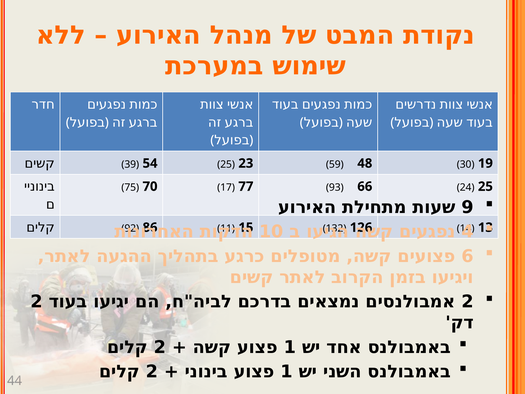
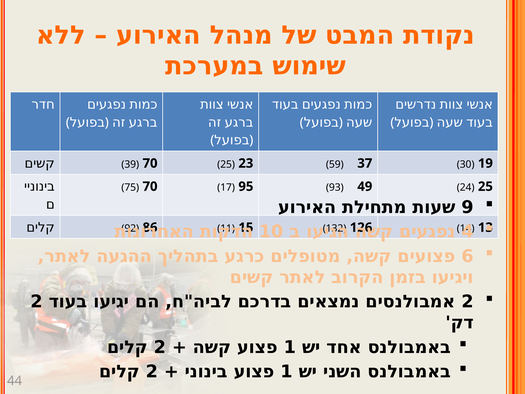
54: 54 -> 70 (150, 163)
48: 48 -> 37 (365, 163)
77: 77 -> 95 (246, 186)
66: 66 -> 49 (365, 186)
